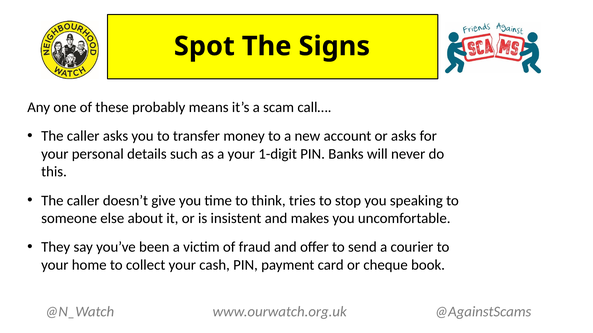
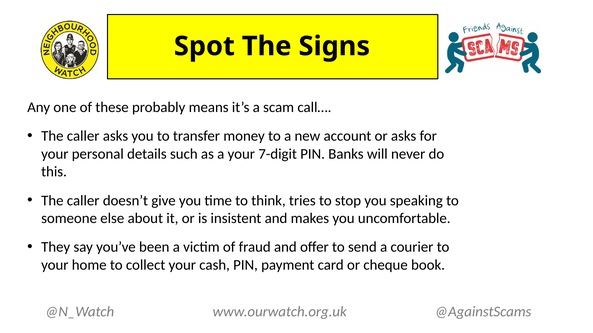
1-digit: 1-digit -> 7-digit (278, 154)
